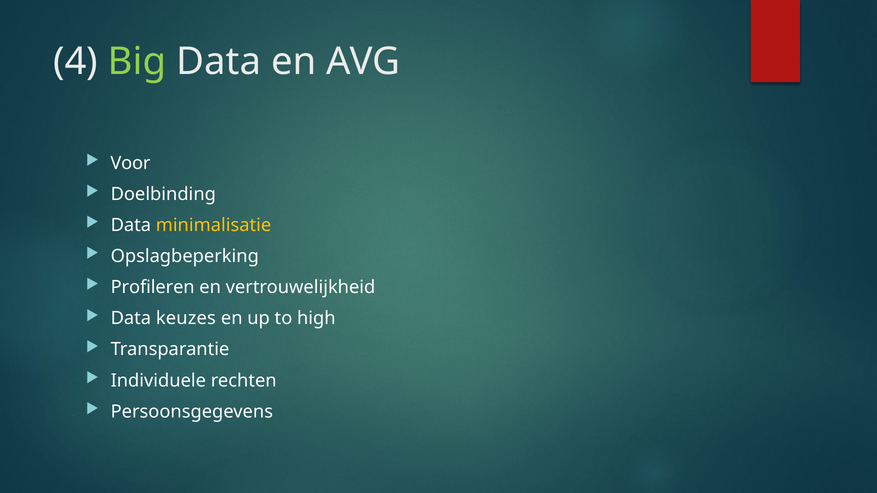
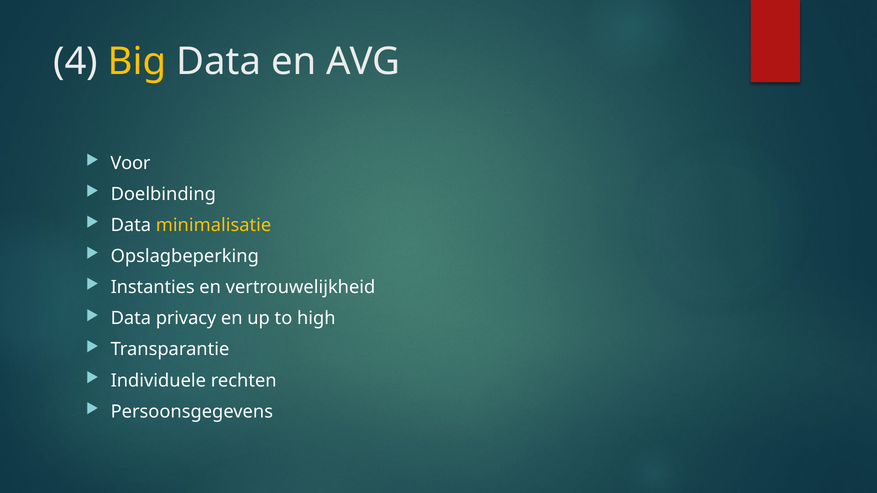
Big colour: light green -> yellow (137, 62)
Profileren: Profileren -> Instanties (153, 288)
keuzes: keuzes -> privacy (186, 319)
